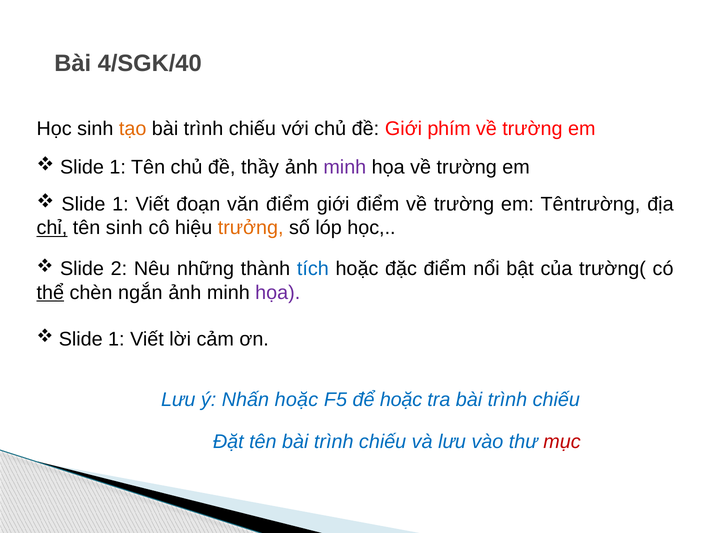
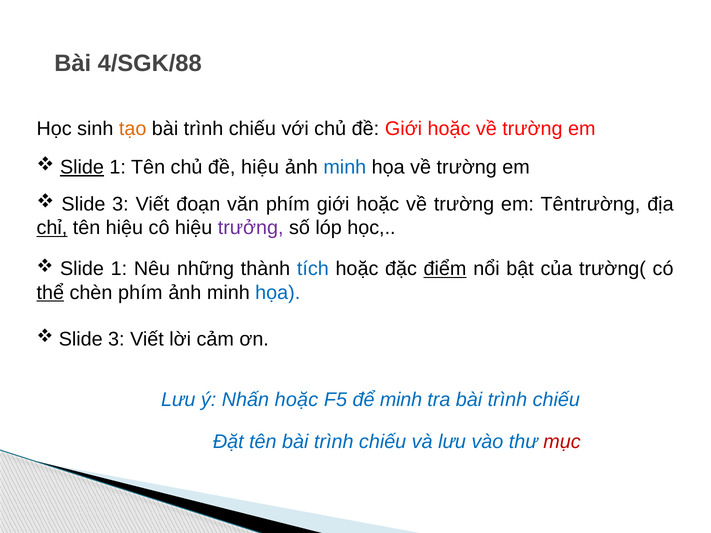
4/SGK/40: 4/SGK/40 -> 4/SGK/88 (150, 63)
đề Giới phím: phím -> hoặc (449, 129)
Slide underline: none -> present (82, 167)
đề thầy: thầy -> hiệu (260, 167)
minh colour: purple -> blue (345, 167)
1: 1 -> 3 (120, 204)
văn điểm: điểm -> phím (288, 204)
điểm: điểm -> hoặc (378, 204)
tên sinh: sinh -> hiệu (124, 228)
trưởng colour: orange -> purple (251, 228)
2: 2 -> 1 (119, 269)
điểm underline: none -> present (445, 269)
chèn ngắn: ngắn -> phím (140, 293)
họa colour: purple -> blue (278, 293)
1: 1 -> 3 (116, 340)
để hoặc: hoặc -> minh (401, 400)
